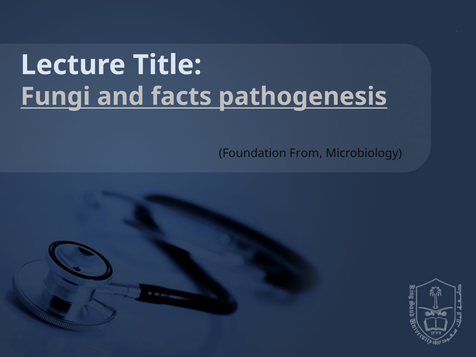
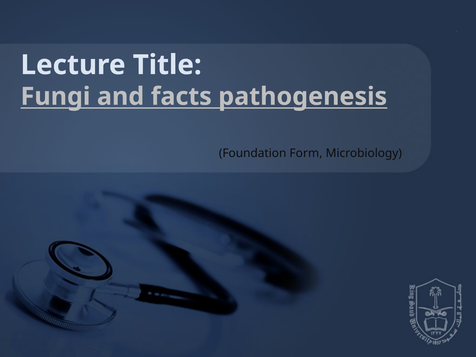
From: From -> Form (306, 153)
